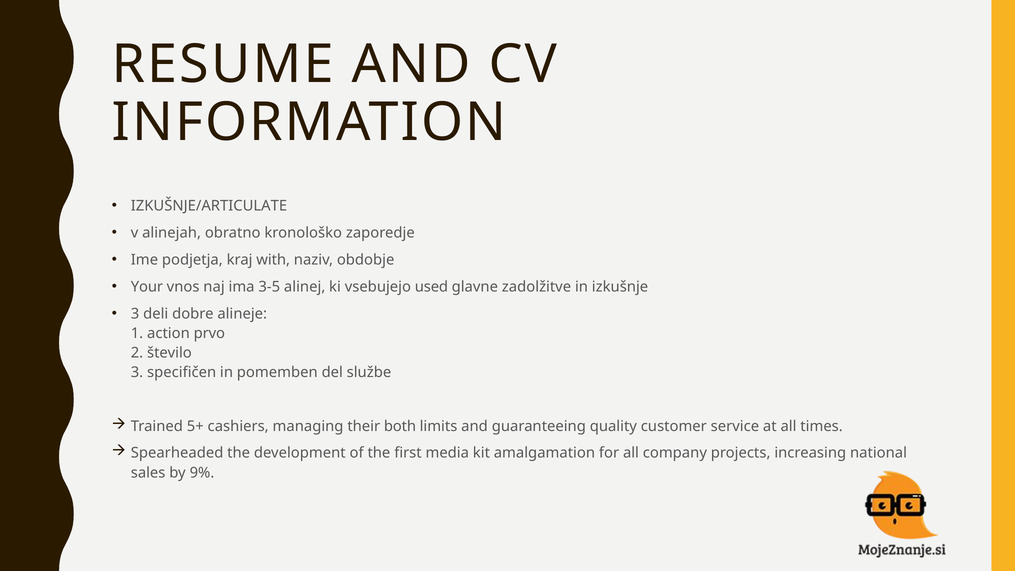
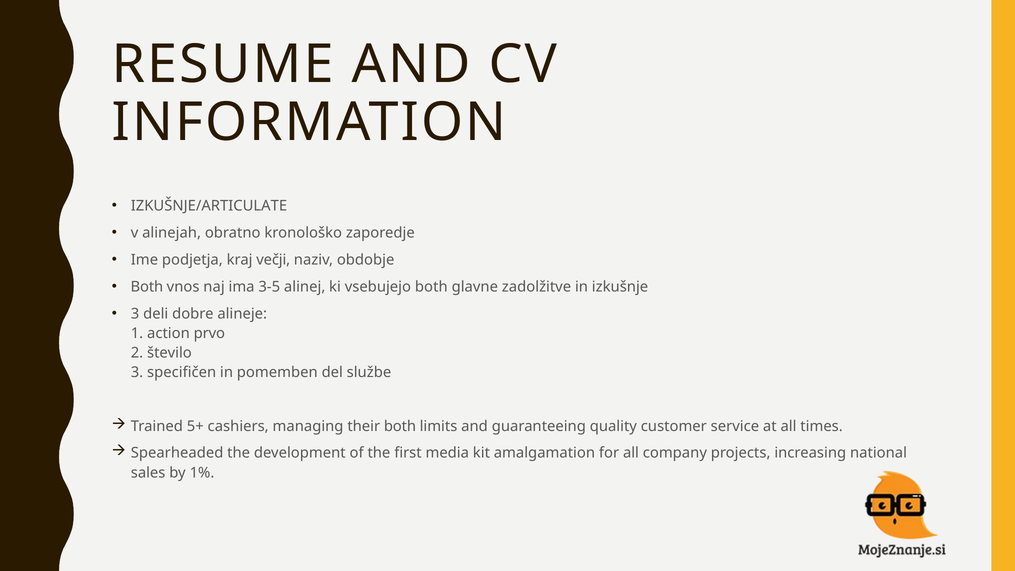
with: with -> večji (273, 260)
Your: Your -> Both (147, 287)
vsebujejo used: used -> both (431, 287)
9%: 9% -> 1% (202, 473)
